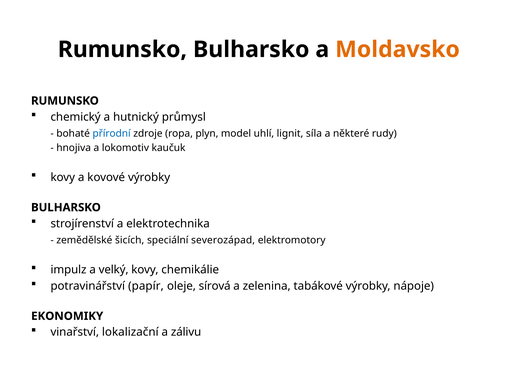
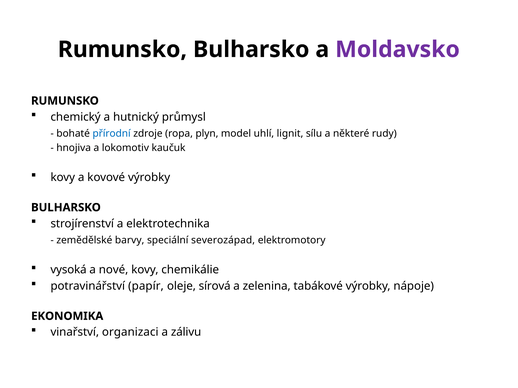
Moldavsko colour: orange -> purple (398, 50)
síla: síla -> sílu (314, 134)
šicích: šicích -> barvy (130, 240)
impulz: impulz -> vysoká (69, 270)
velký: velký -> nové (114, 270)
EKONOMIKY: EKONOMIKY -> EKONOMIKA (67, 317)
lokalizační: lokalizační -> organizaci (130, 333)
